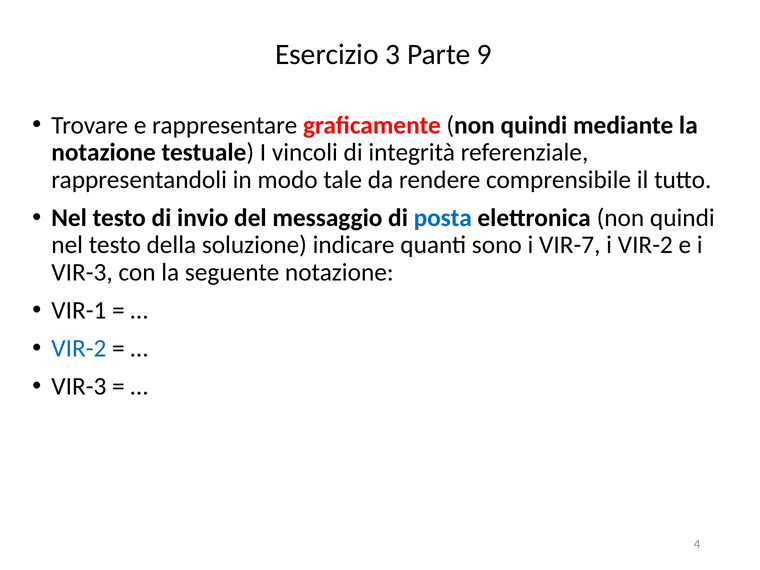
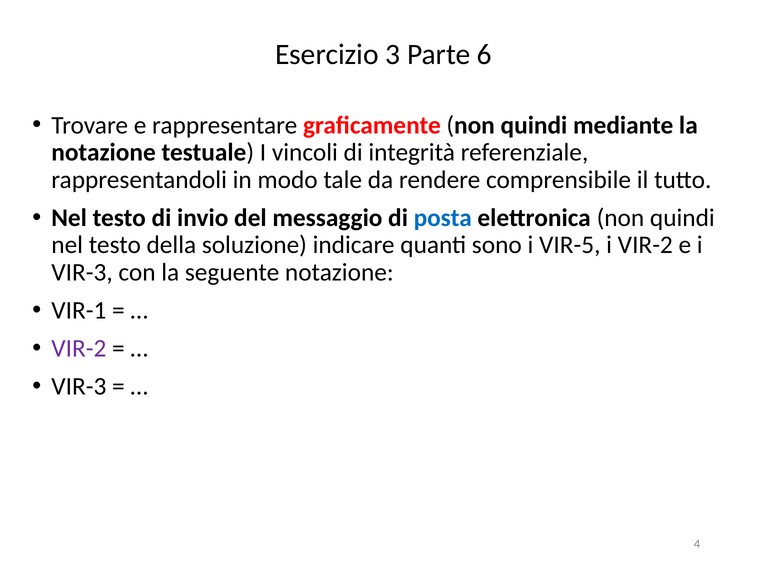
9: 9 -> 6 (484, 55)
VIR-7: VIR-7 -> VIR-5 (570, 245)
VIR-2 colour: blue -> purple (79, 348)
